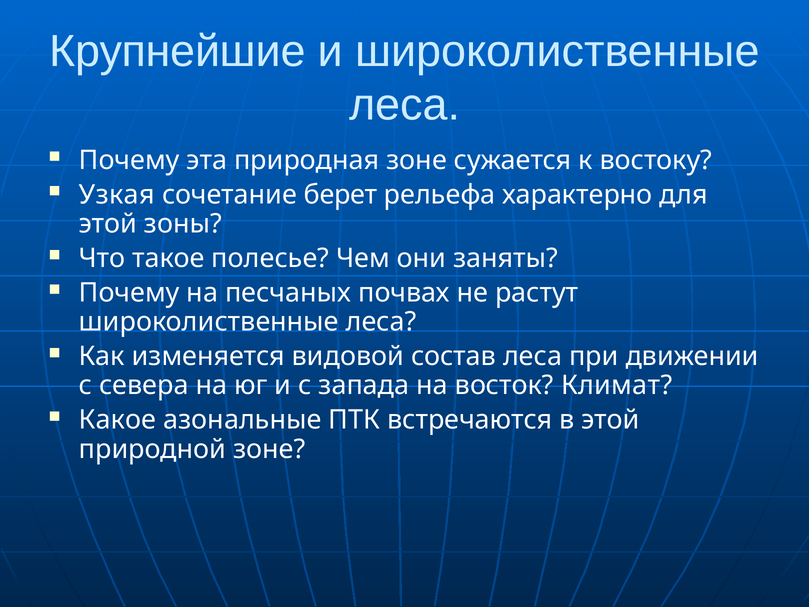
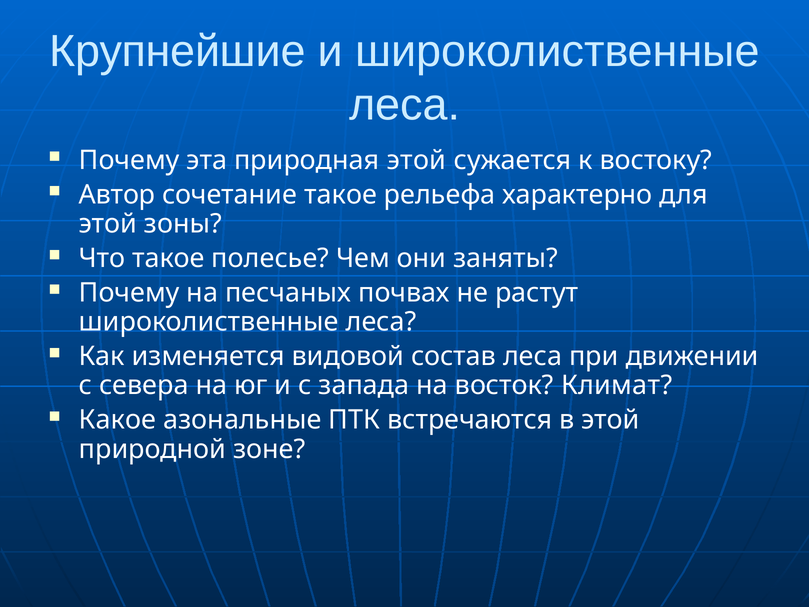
природная зоне: зоне -> этой (416, 160)
Узкая: Узкая -> Автор (117, 195)
сочетание берет: берет -> такое (341, 195)
